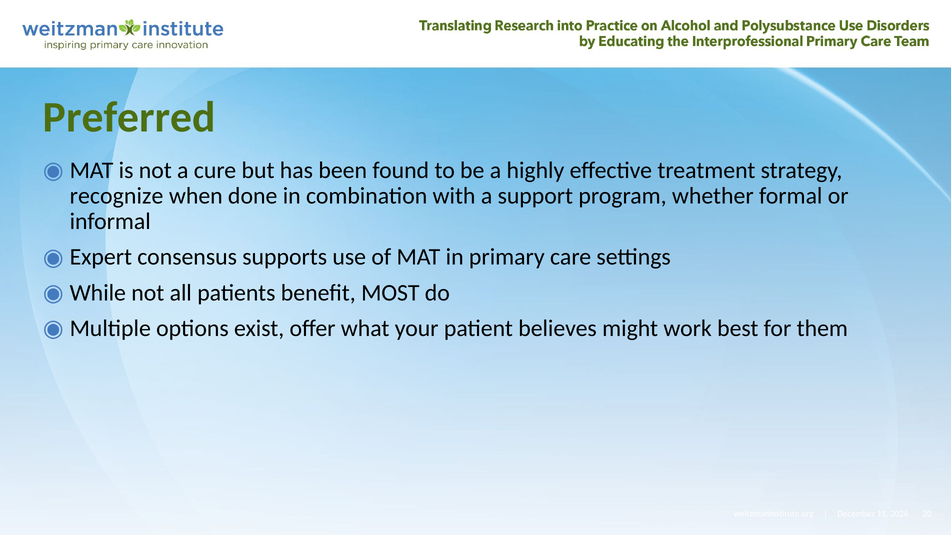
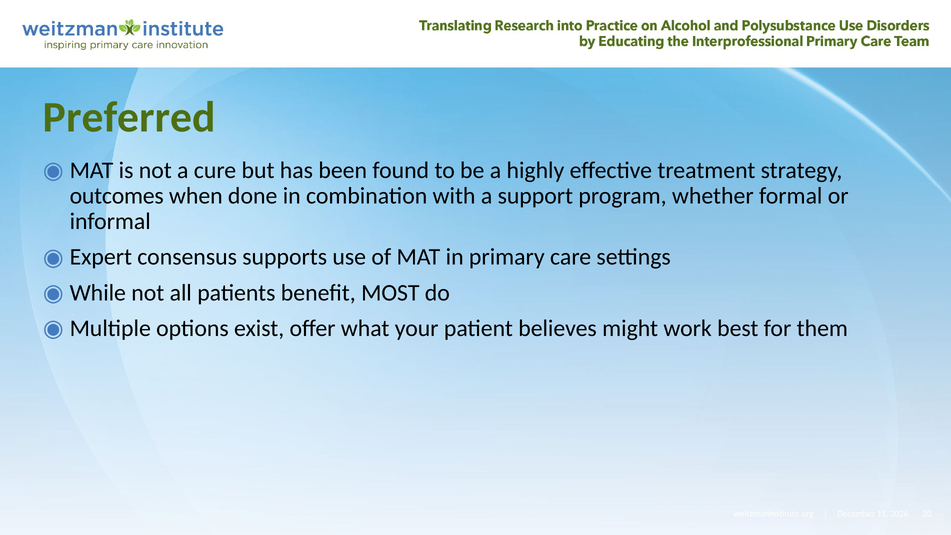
recognize: recognize -> outcomes (117, 196)
